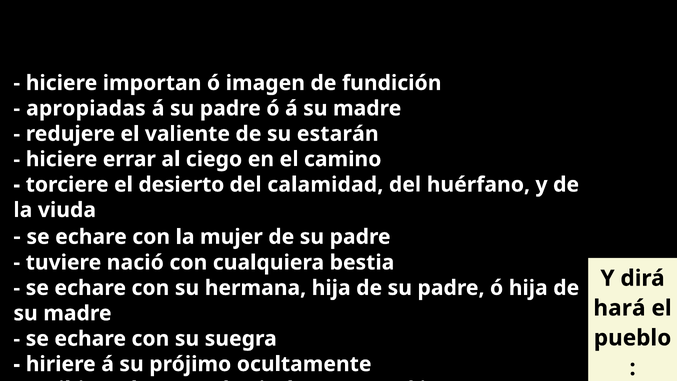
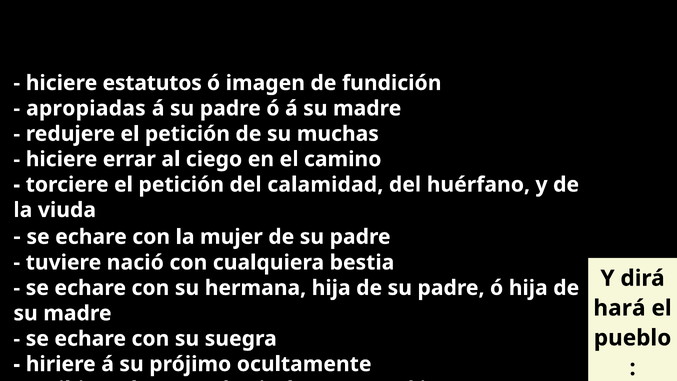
importan: importan -> estatutos (152, 83)
redujere el valiente: valiente -> petición (187, 134)
estarán: estarán -> muchas (338, 134)
torciere el desierto: desierto -> petición (181, 185)
